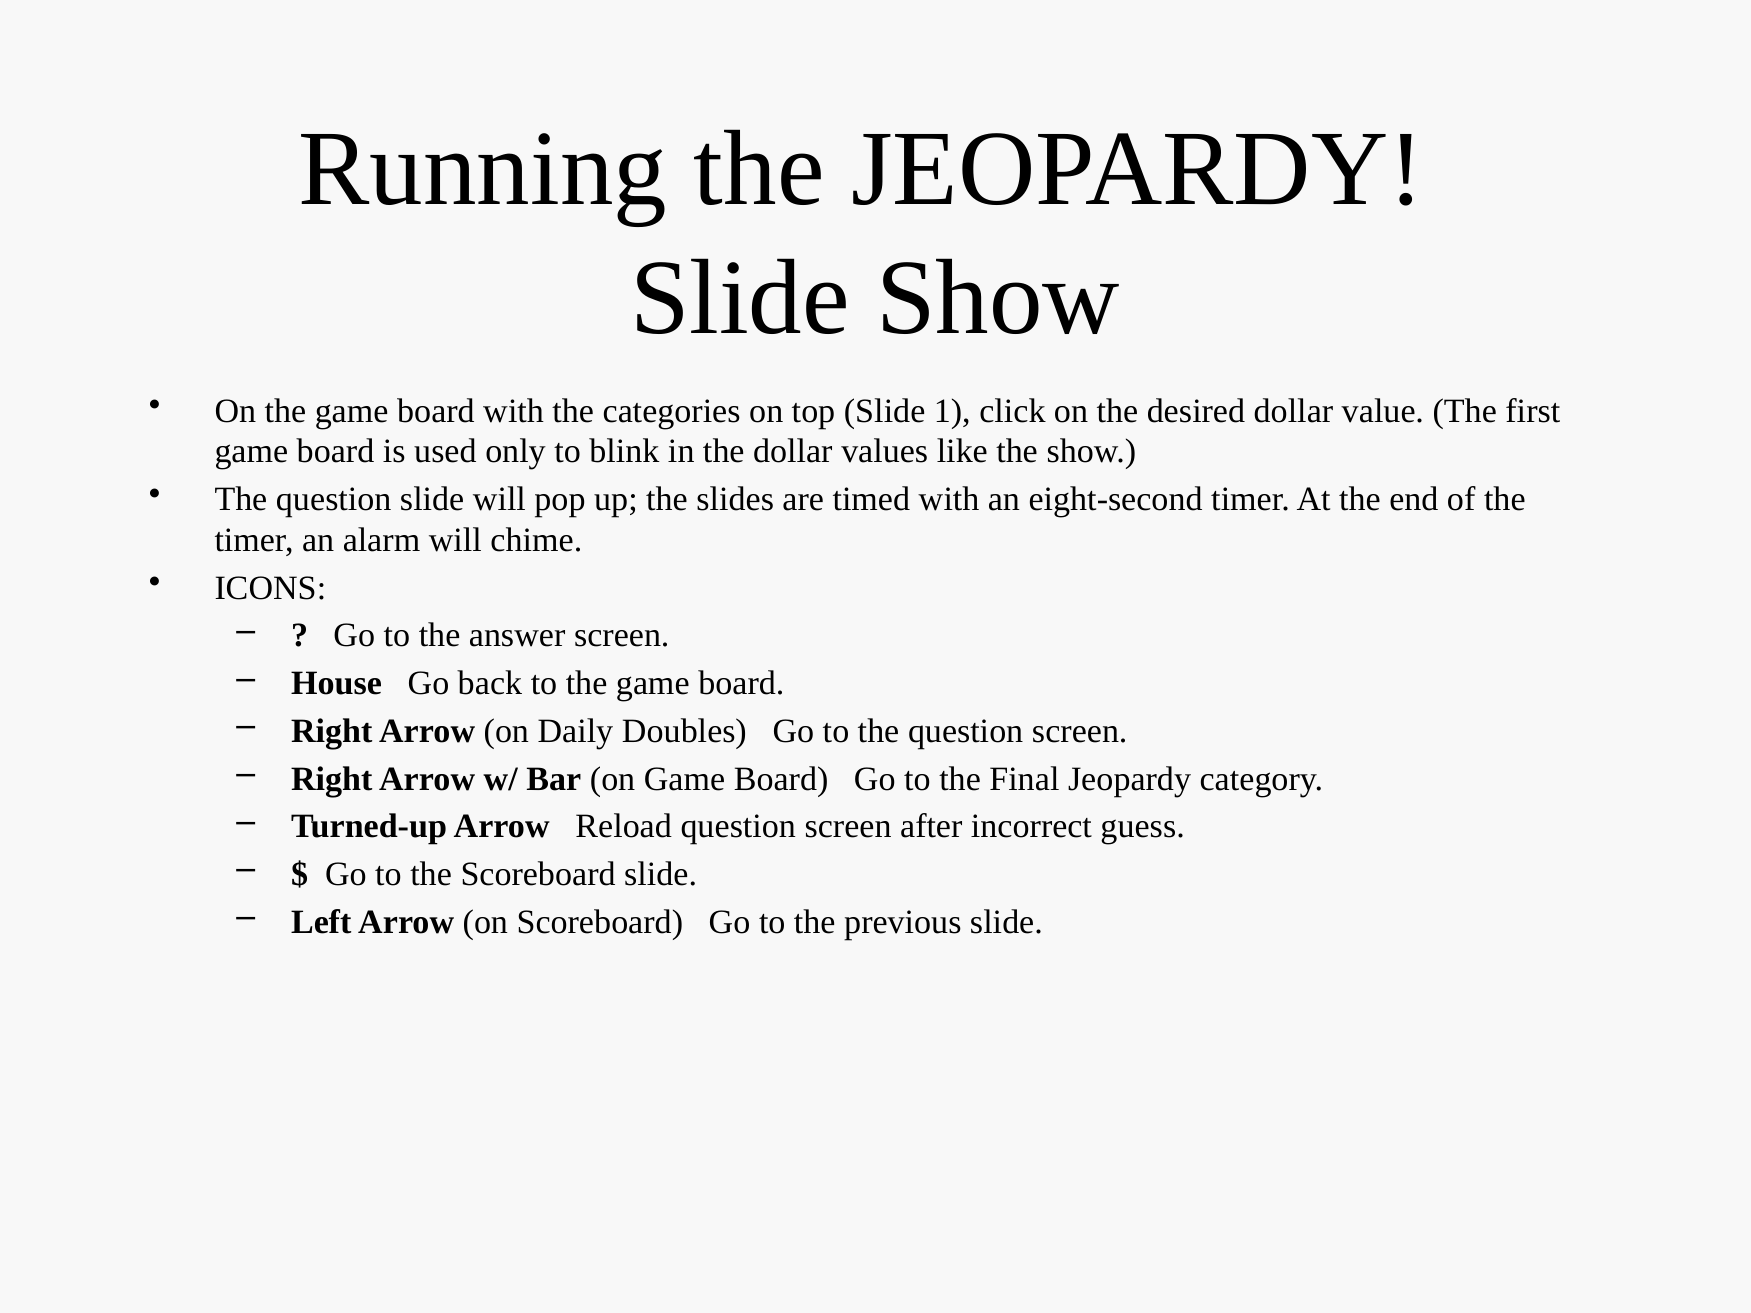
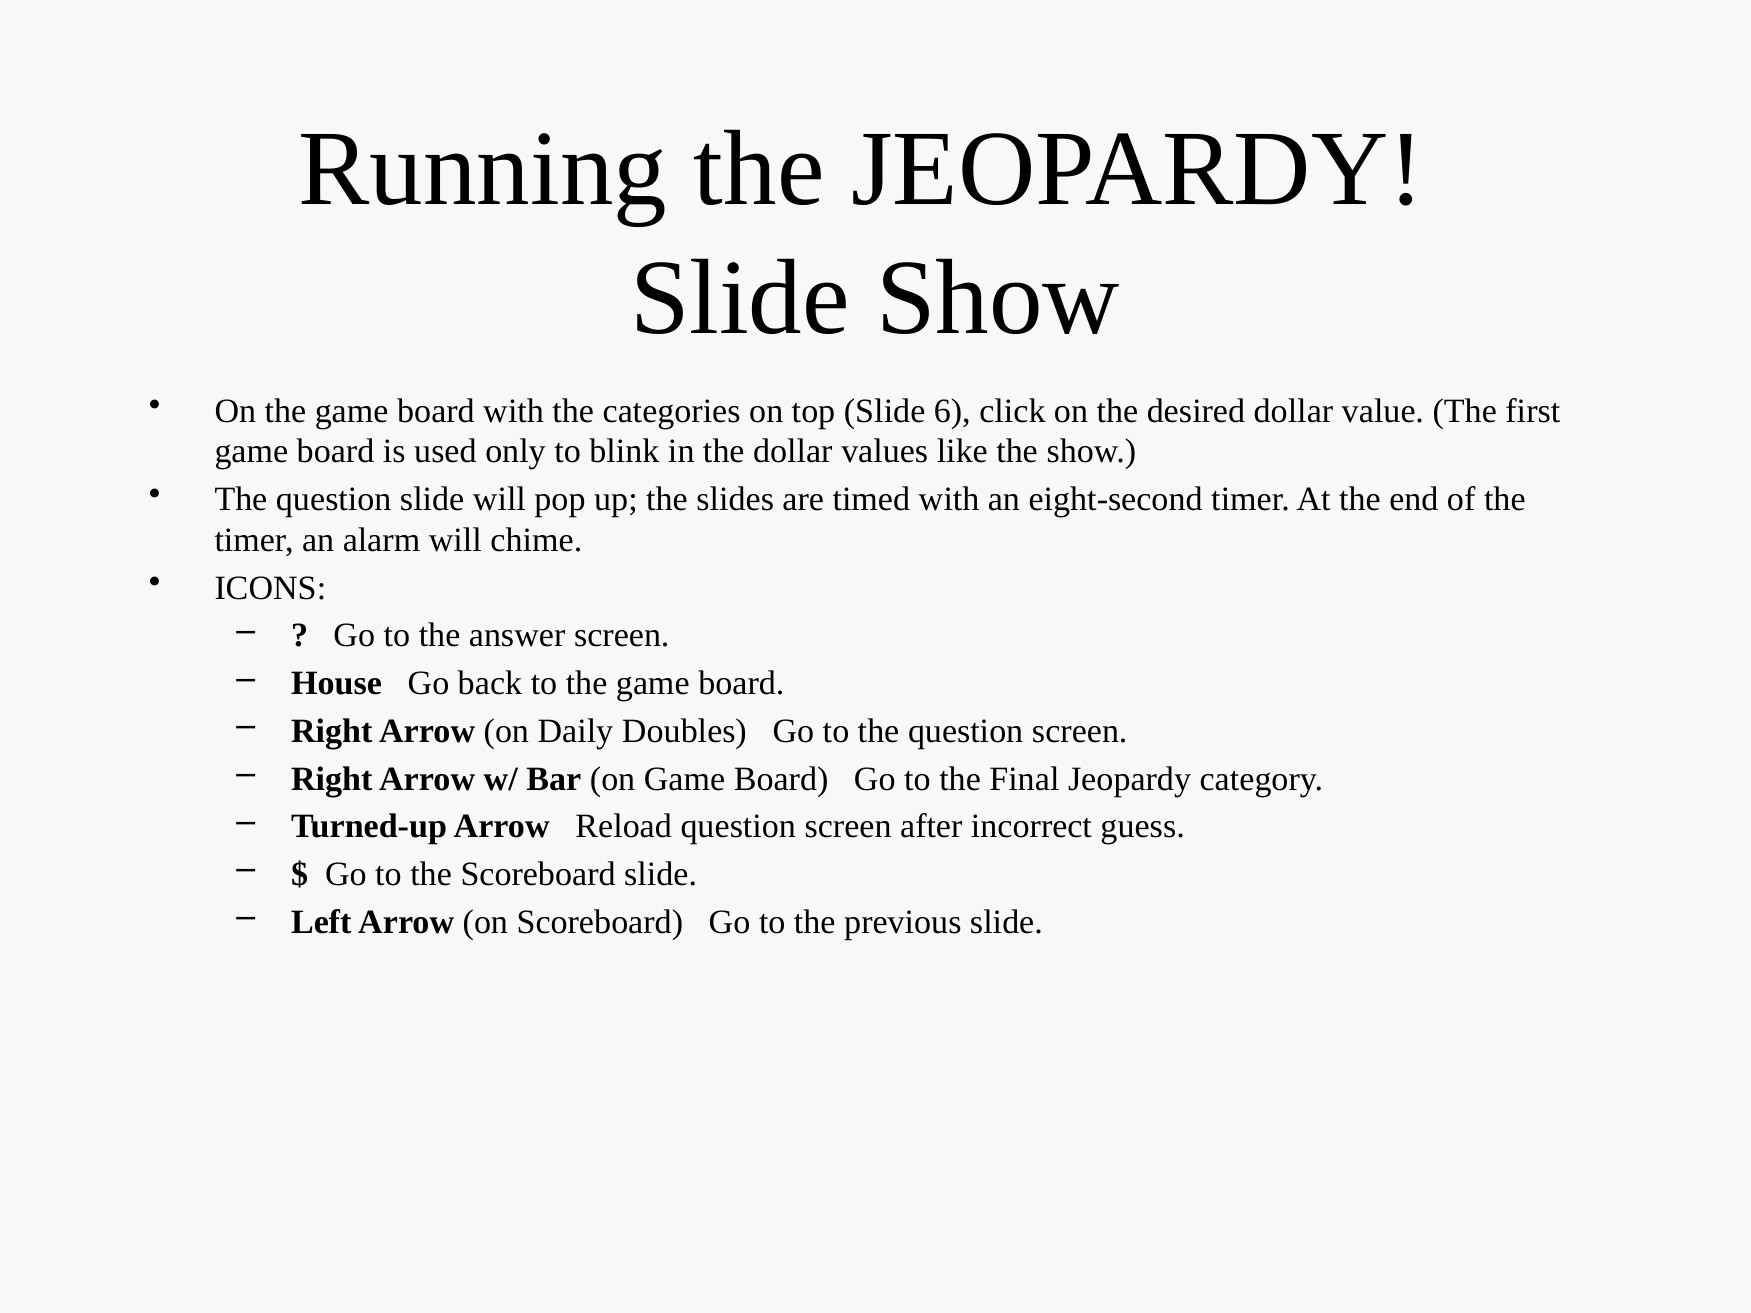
1: 1 -> 6 (952, 411)
